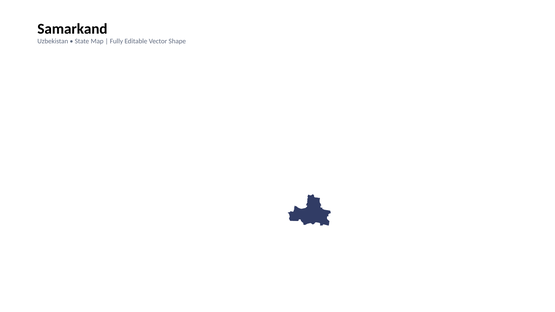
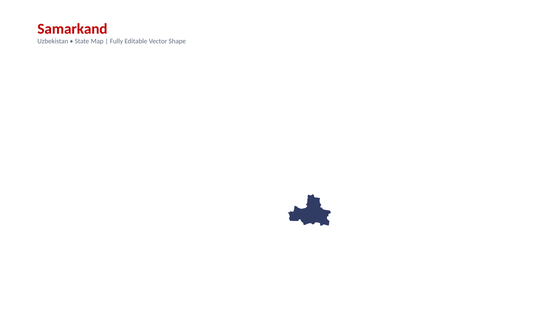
Samarkand colour: black -> red (72, 29)
